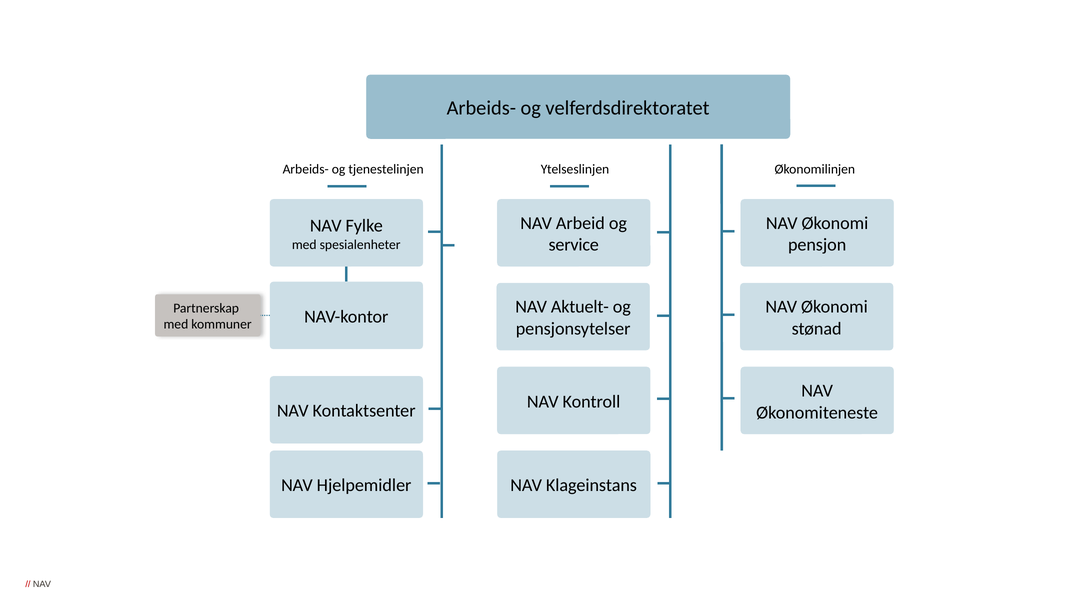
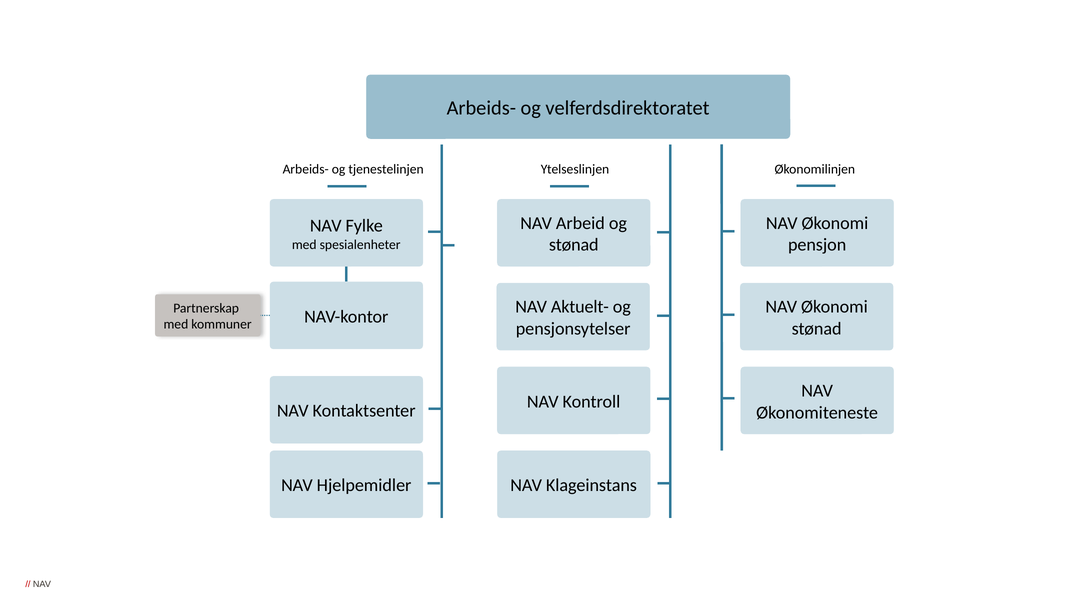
service: service -> stønad (574, 245)
